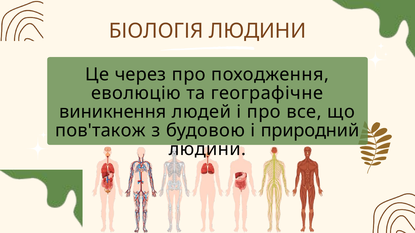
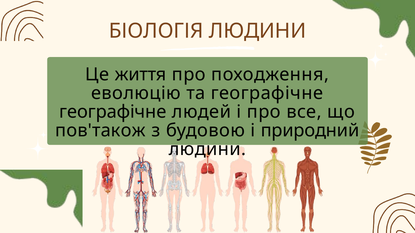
через: через -> життя (141, 75)
виникнення: виникнення -> географічне (113, 112)
